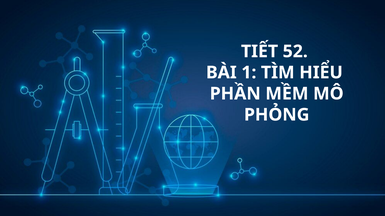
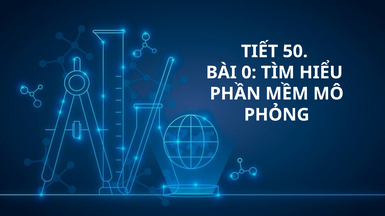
52: 52 -> 50 (295, 52)
1: 1 -> 0 (249, 73)
